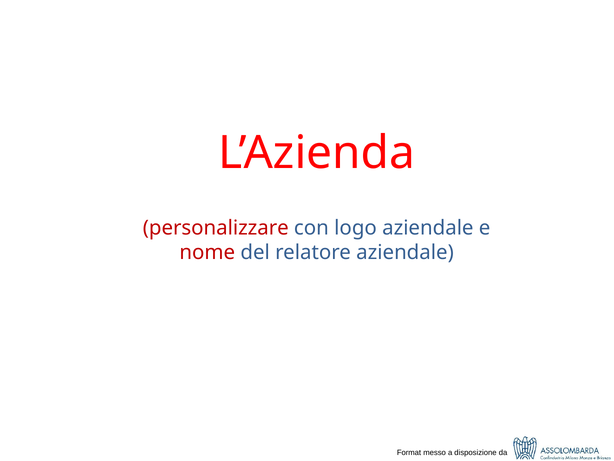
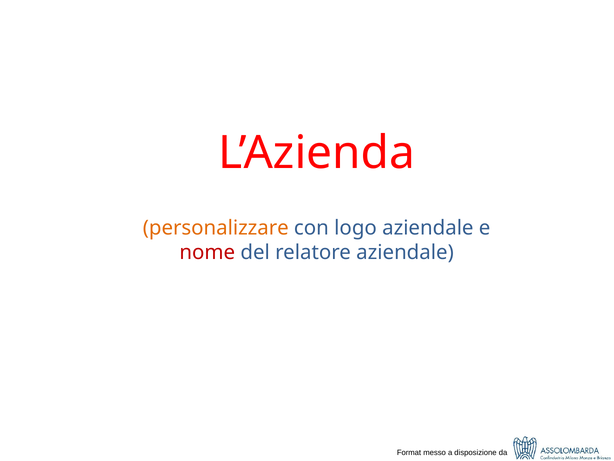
personalizzare colour: red -> orange (216, 228)
